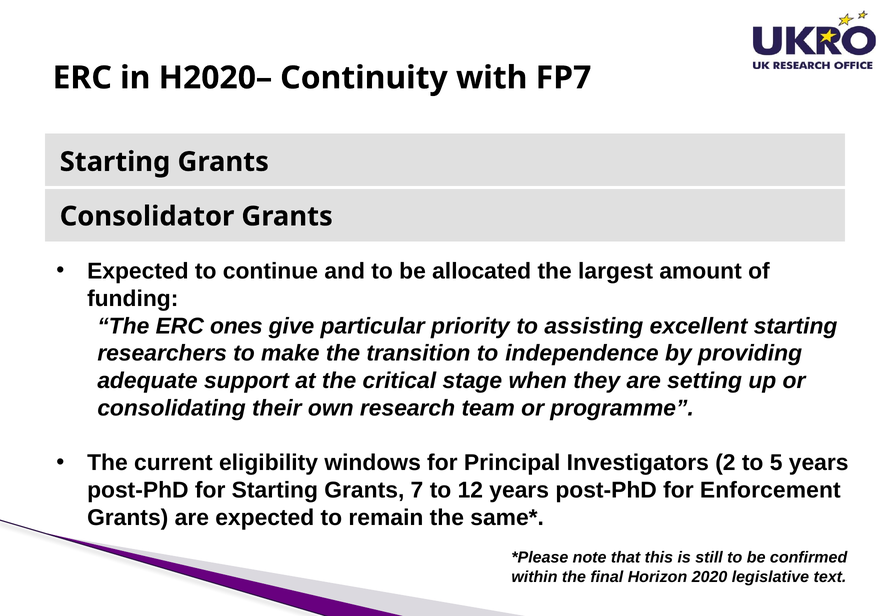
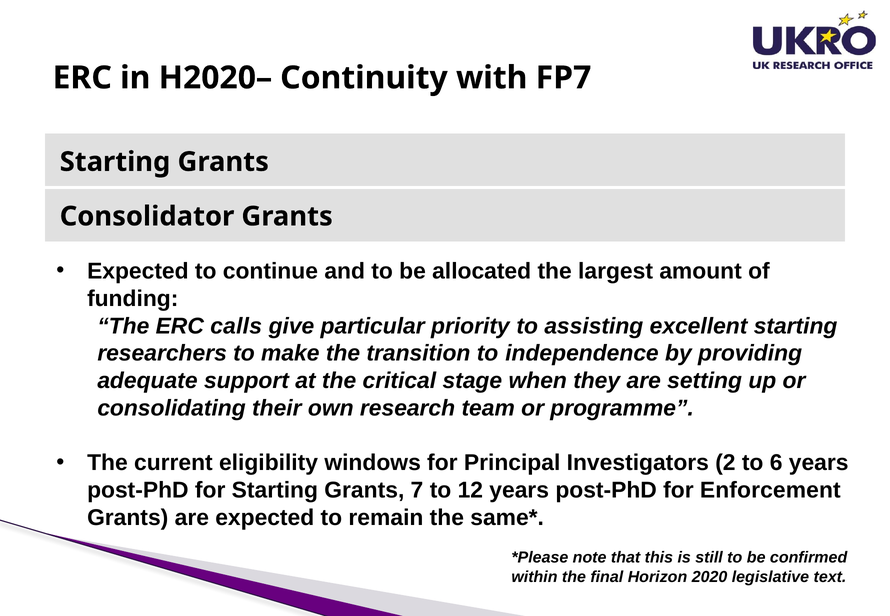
ones: ones -> calls (236, 326)
5: 5 -> 6 (776, 463)
